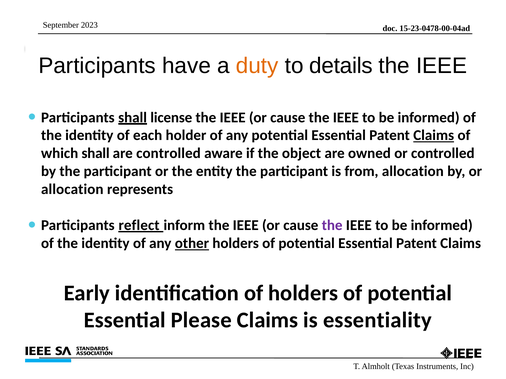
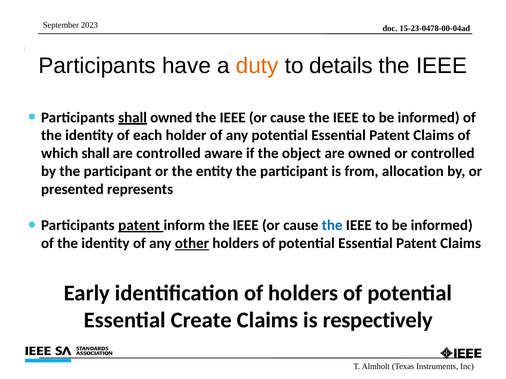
shall license: license -> owned (171, 118)
Claims underline: present -> none (434, 136)
allocation: allocation -> presented (72, 190)
Participants reflect: reflect -> patent (139, 226)
the colour: purple -> blue (332, 226)
Please: Please -> Create (201, 321)
essentiality: essentiality -> respectively (378, 321)
